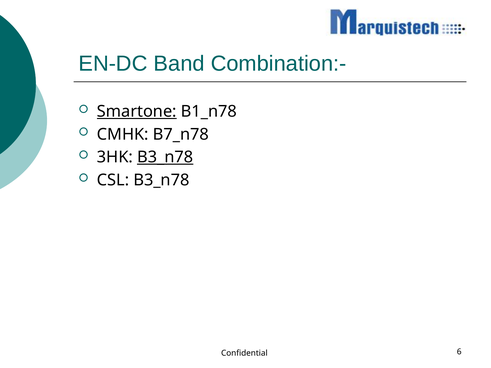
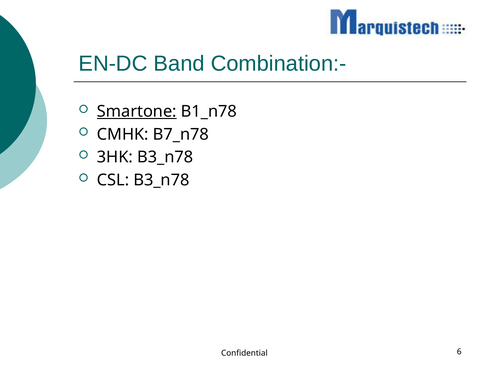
B3_n78 underline: present -> none (165, 157)
